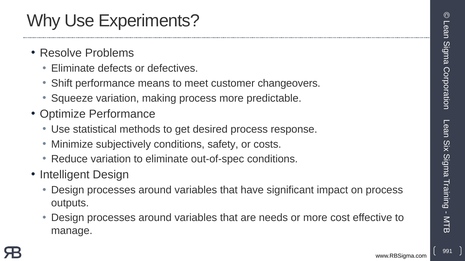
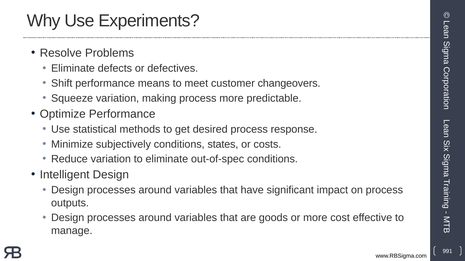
safety: safety -> states (223, 144)
needs: needs -> goods (273, 218)
